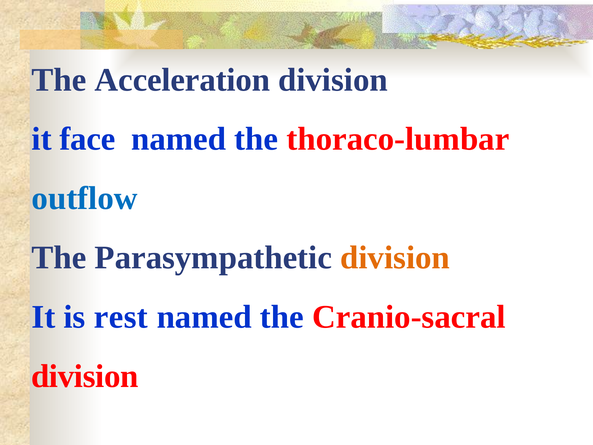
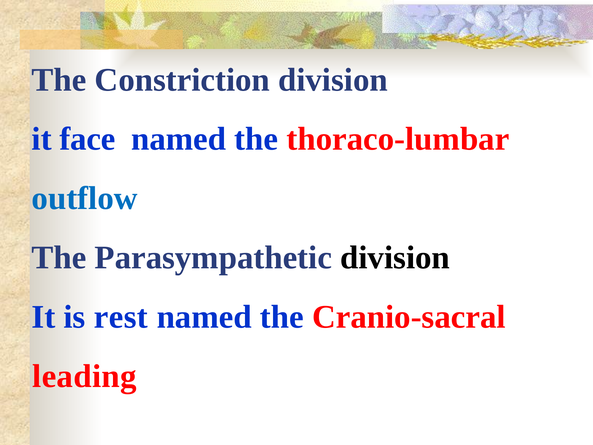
Acceleration: Acceleration -> Constriction (182, 80)
division colour: orange -> black (395, 258)
division: division -> leading (84, 376)
